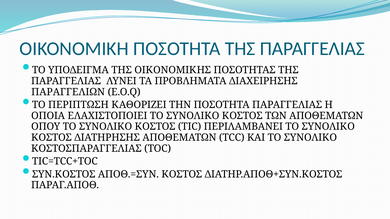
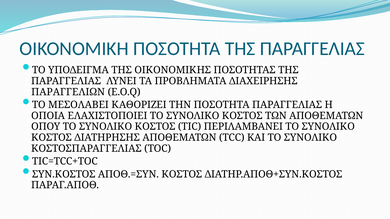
ΠΕΡΙΠΤΩΣΗ: ΠΕΡΙΠΤΩΣΗ -> ΜΕΣΟΛΑΒΕΙ (78, 105)
